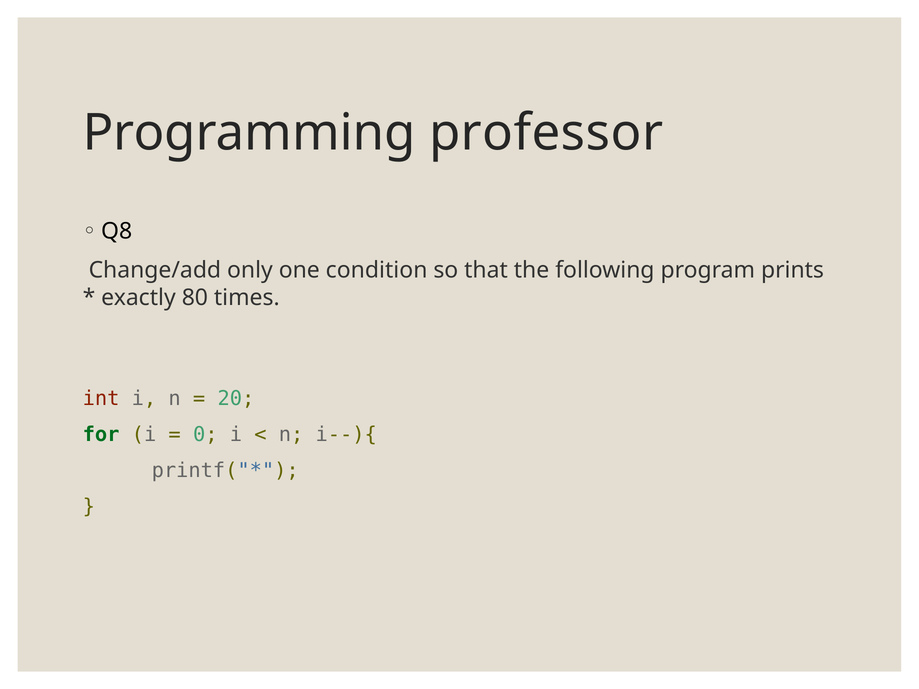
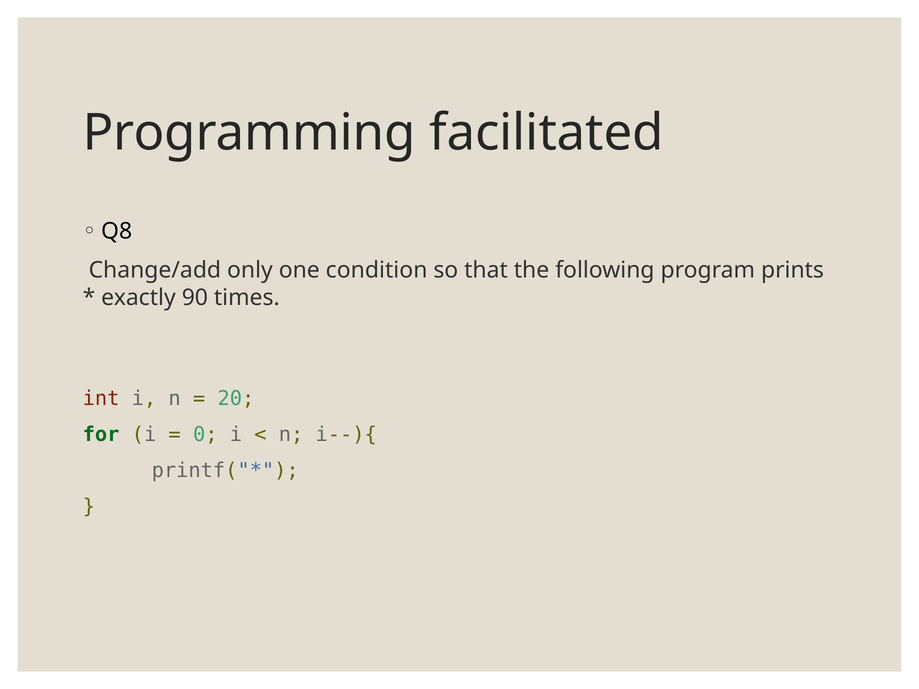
professor: professor -> facilitated (546, 133)
80: 80 -> 90 (195, 298)
